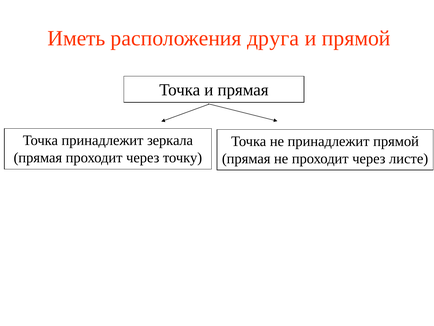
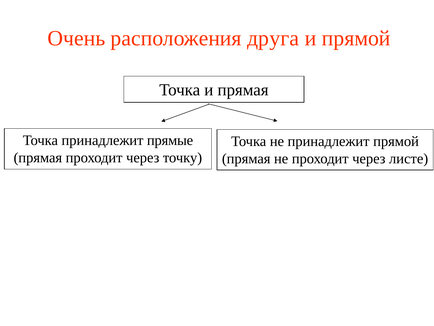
Иметь: Иметь -> Очень (76, 38)
зеркала: зеркала -> прямые (170, 140)
